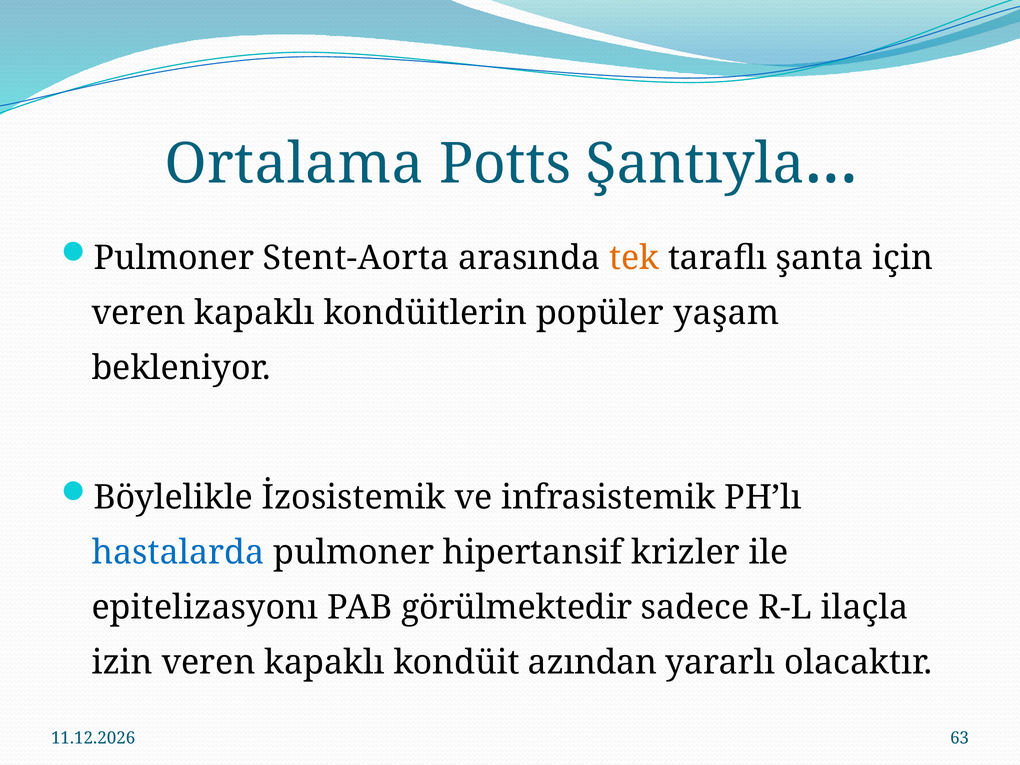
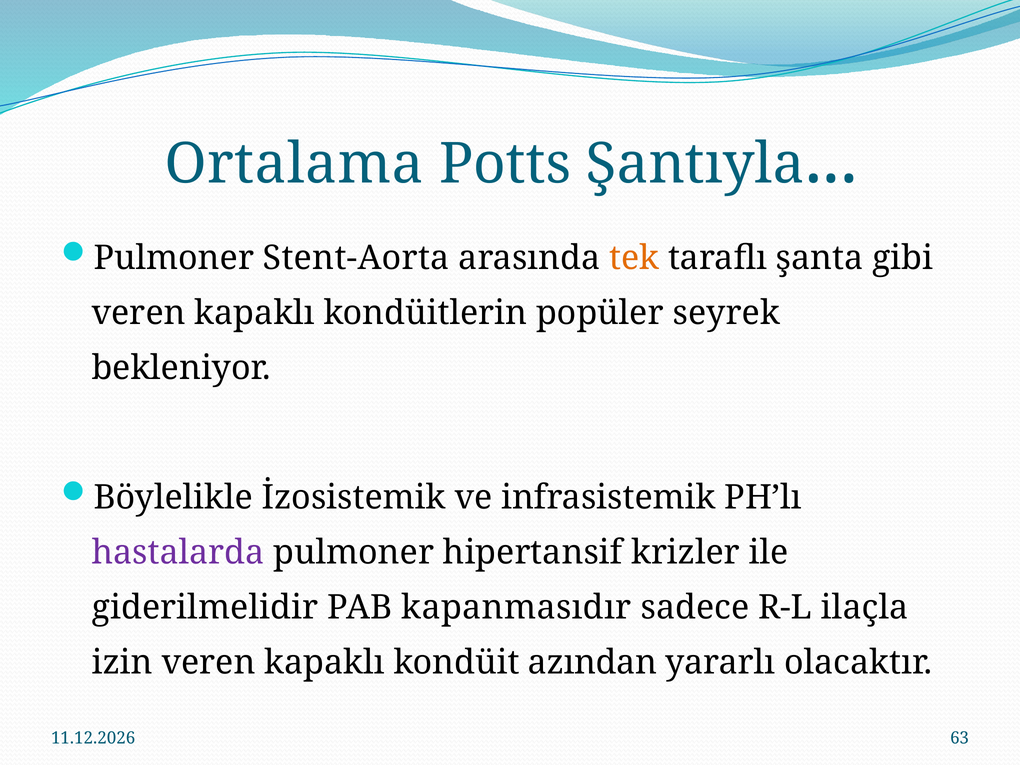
için: için -> gibi (903, 258)
yaşam: yaşam -> seyrek (726, 313)
hastalarda colour: blue -> purple (178, 553)
epitelizasyonı: epitelizasyonı -> giderilmelidir (205, 608)
görülmektedir: görülmektedir -> kapanmasıdır (516, 608)
